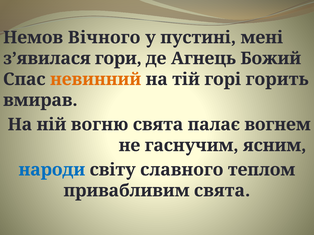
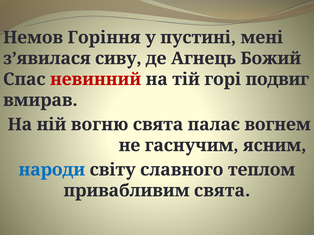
Вічного: Вічного -> Горіння (104, 38)
гори: гори -> сиву (118, 59)
невинний colour: orange -> red (96, 79)
горить: горить -> подвиг (277, 79)
